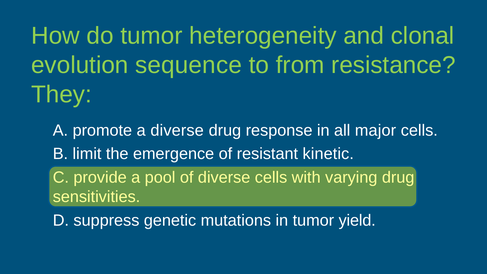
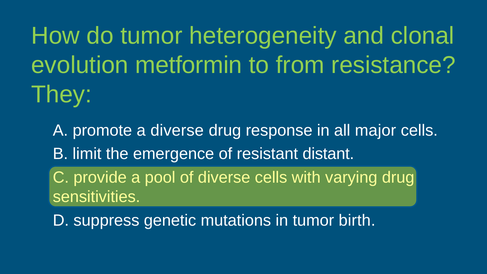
sequence: sequence -> metformin (189, 65)
kinetic: kinetic -> distant (328, 154)
yield: yield -> birth (357, 220)
